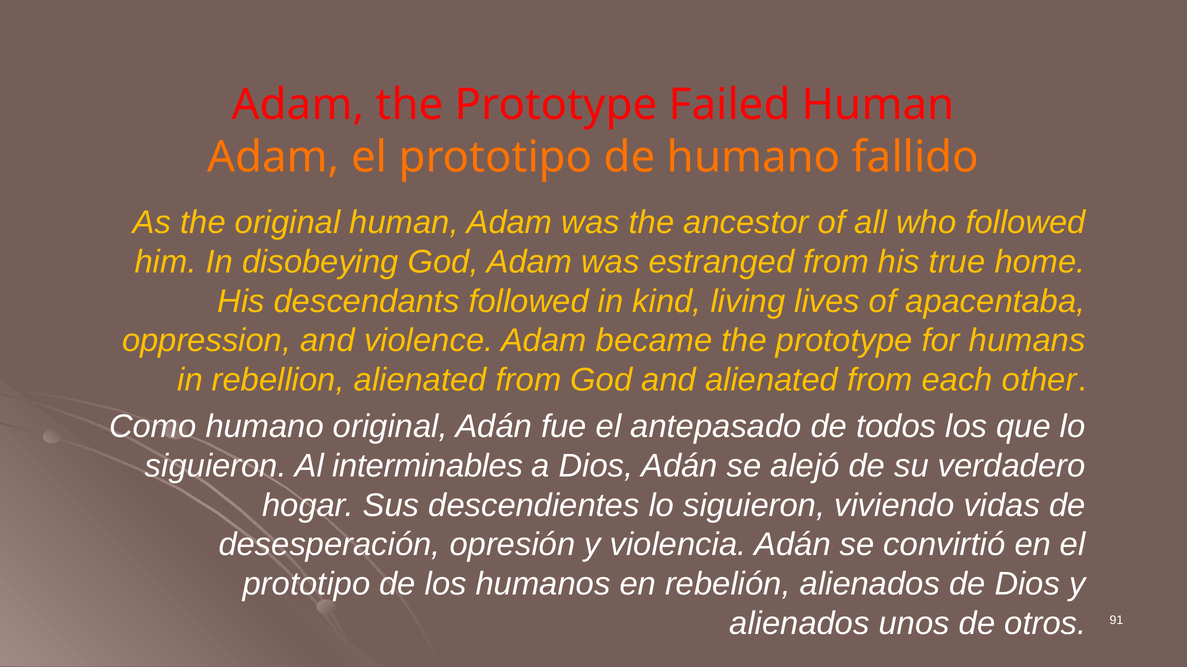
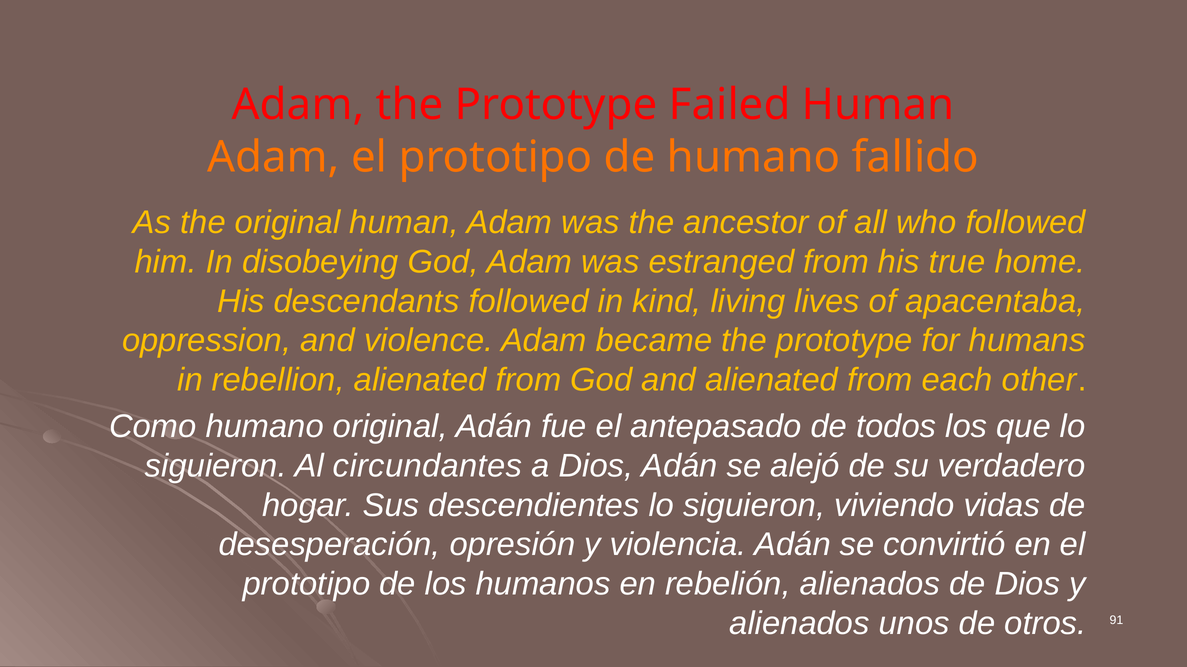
interminables: interminables -> circundantes (427, 466)
